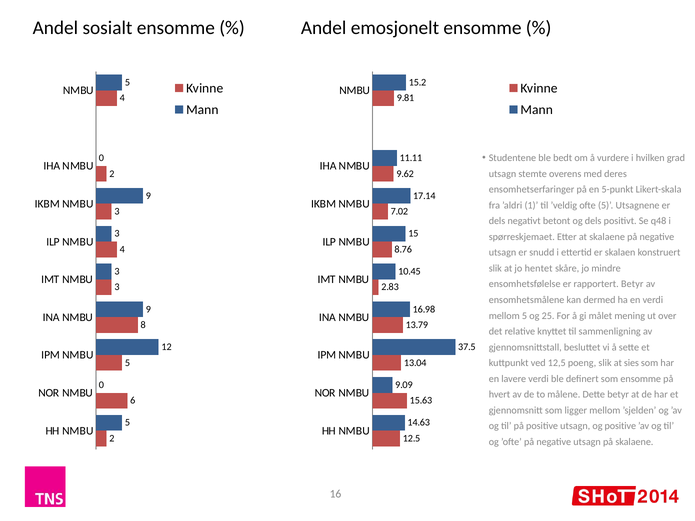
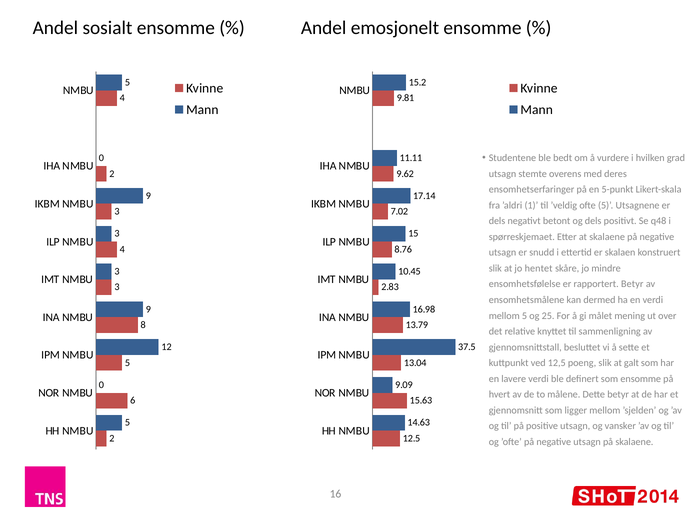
sies: sies -> galt (631, 363)
og positive: positive -> vansker (620, 426)
